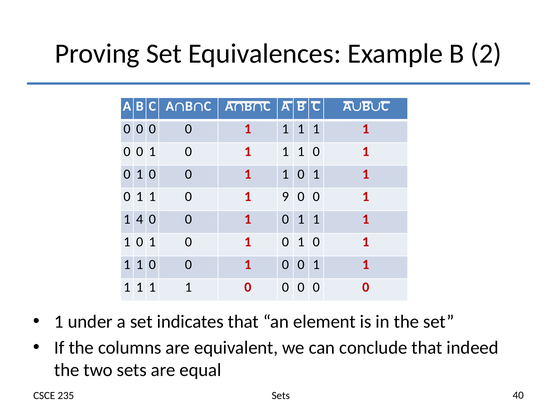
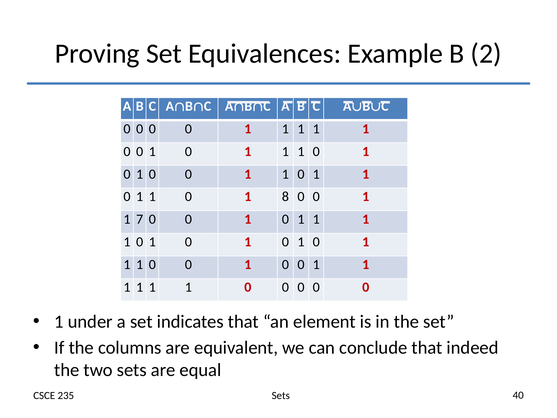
9: 9 -> 8 (285, 197)
4: 4 -> 7 (140, 219)
